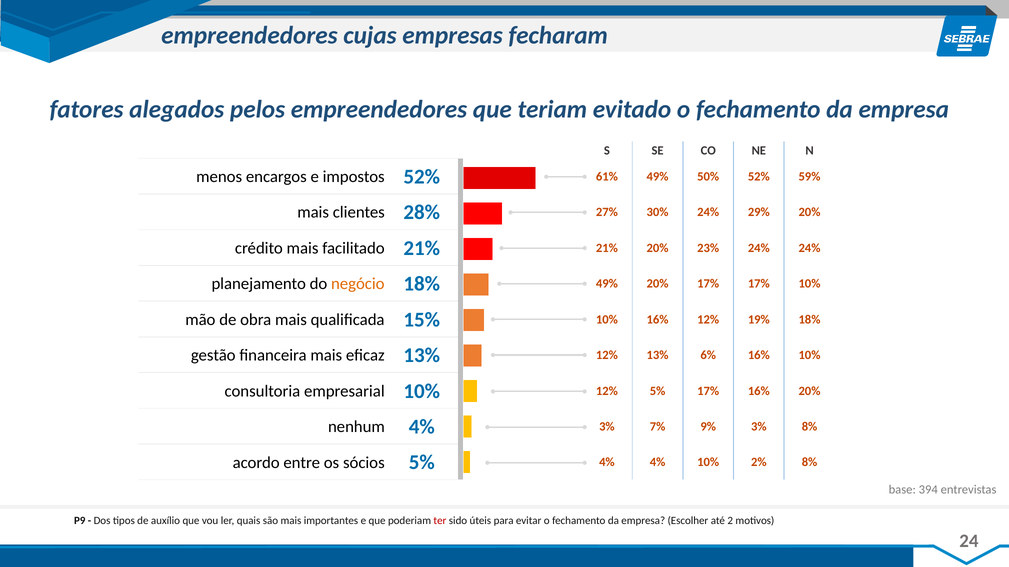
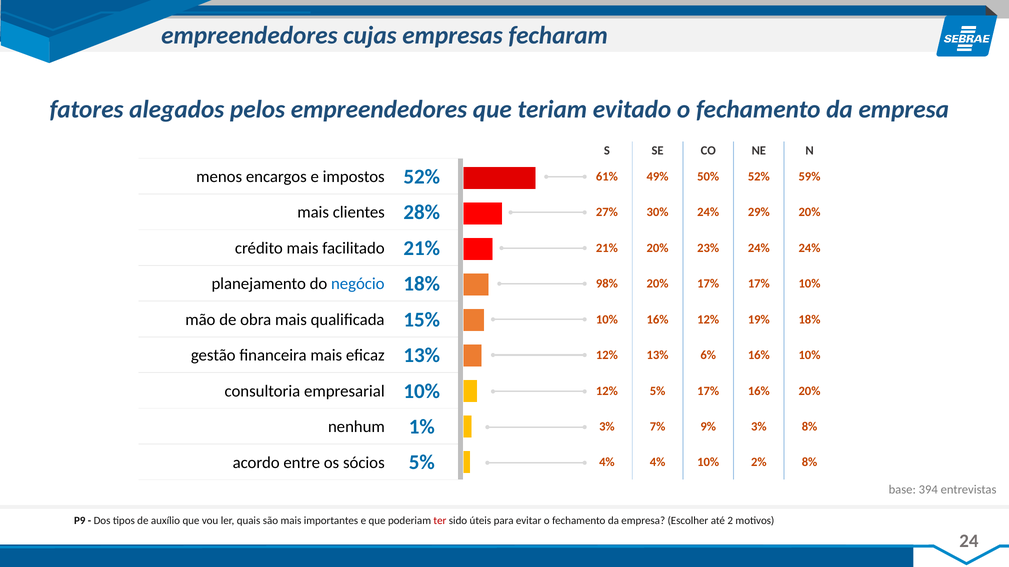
negócio colour: orange -> blue (358, 284)
49%: 49% -> 98% (607, 284)
nenhum 4%: 4% -> 1% (422, 427)
